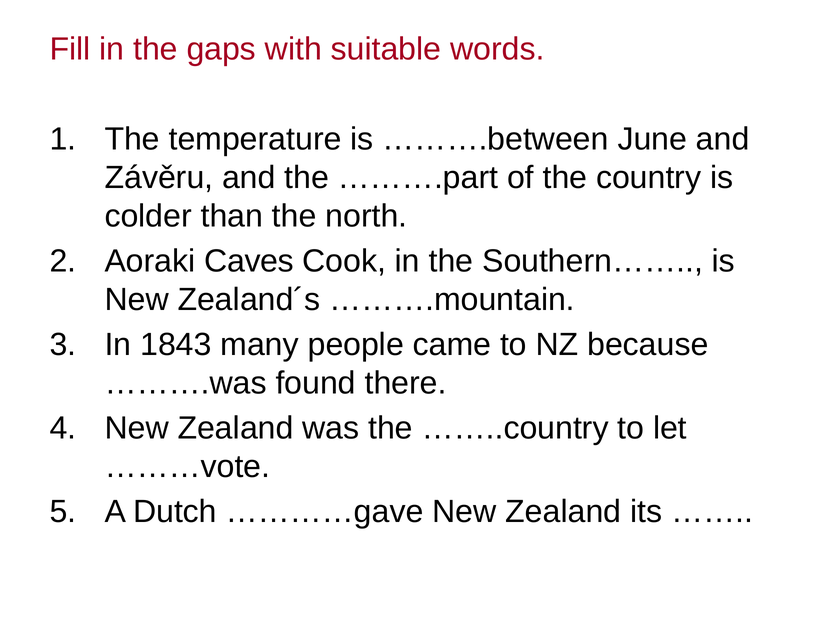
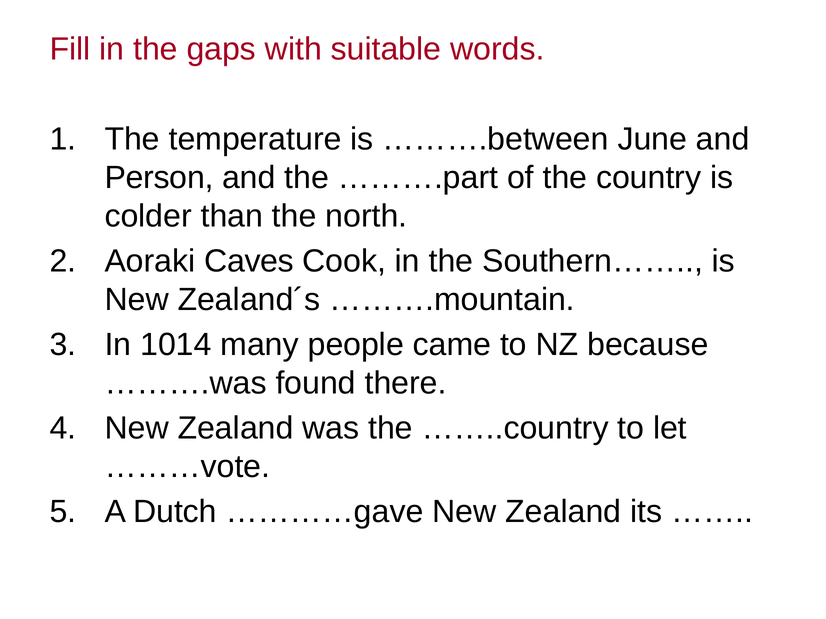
Závěru: Závěru -> Person (159, 178)
1843: 1843 -> 1014 (176, 345)
